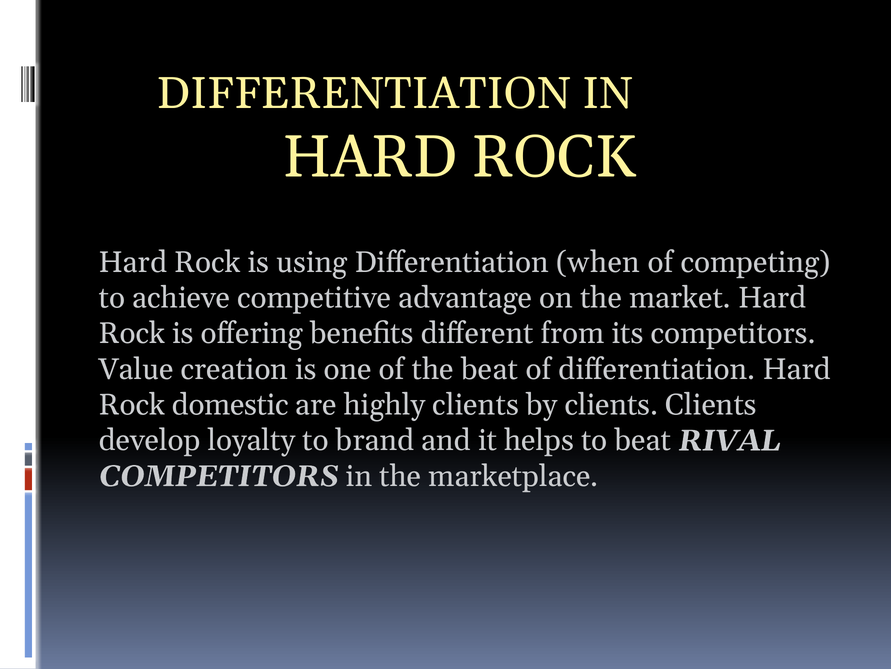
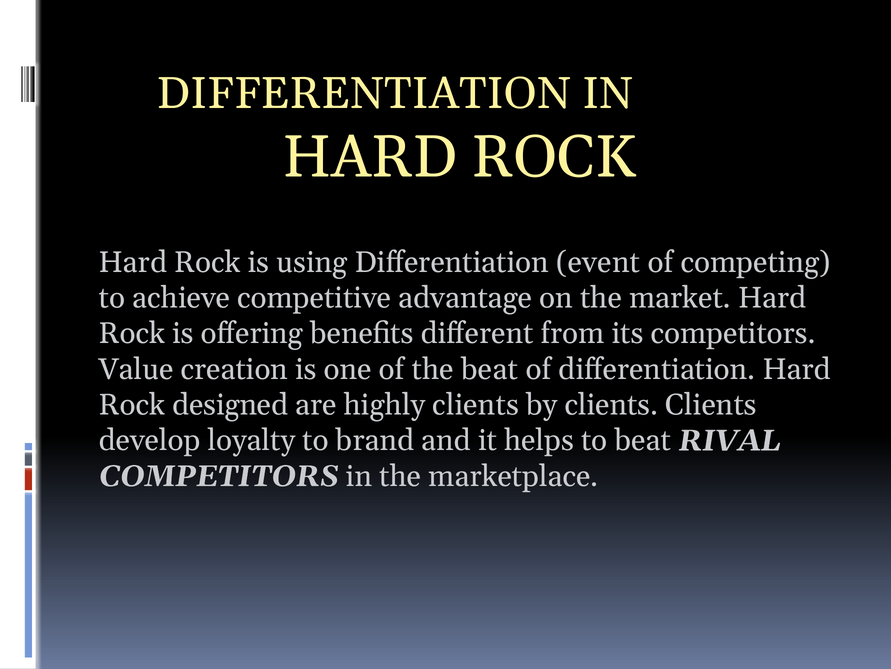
when: when -> event (598, 262)
domestic: domestic -> designed (230, 404)
